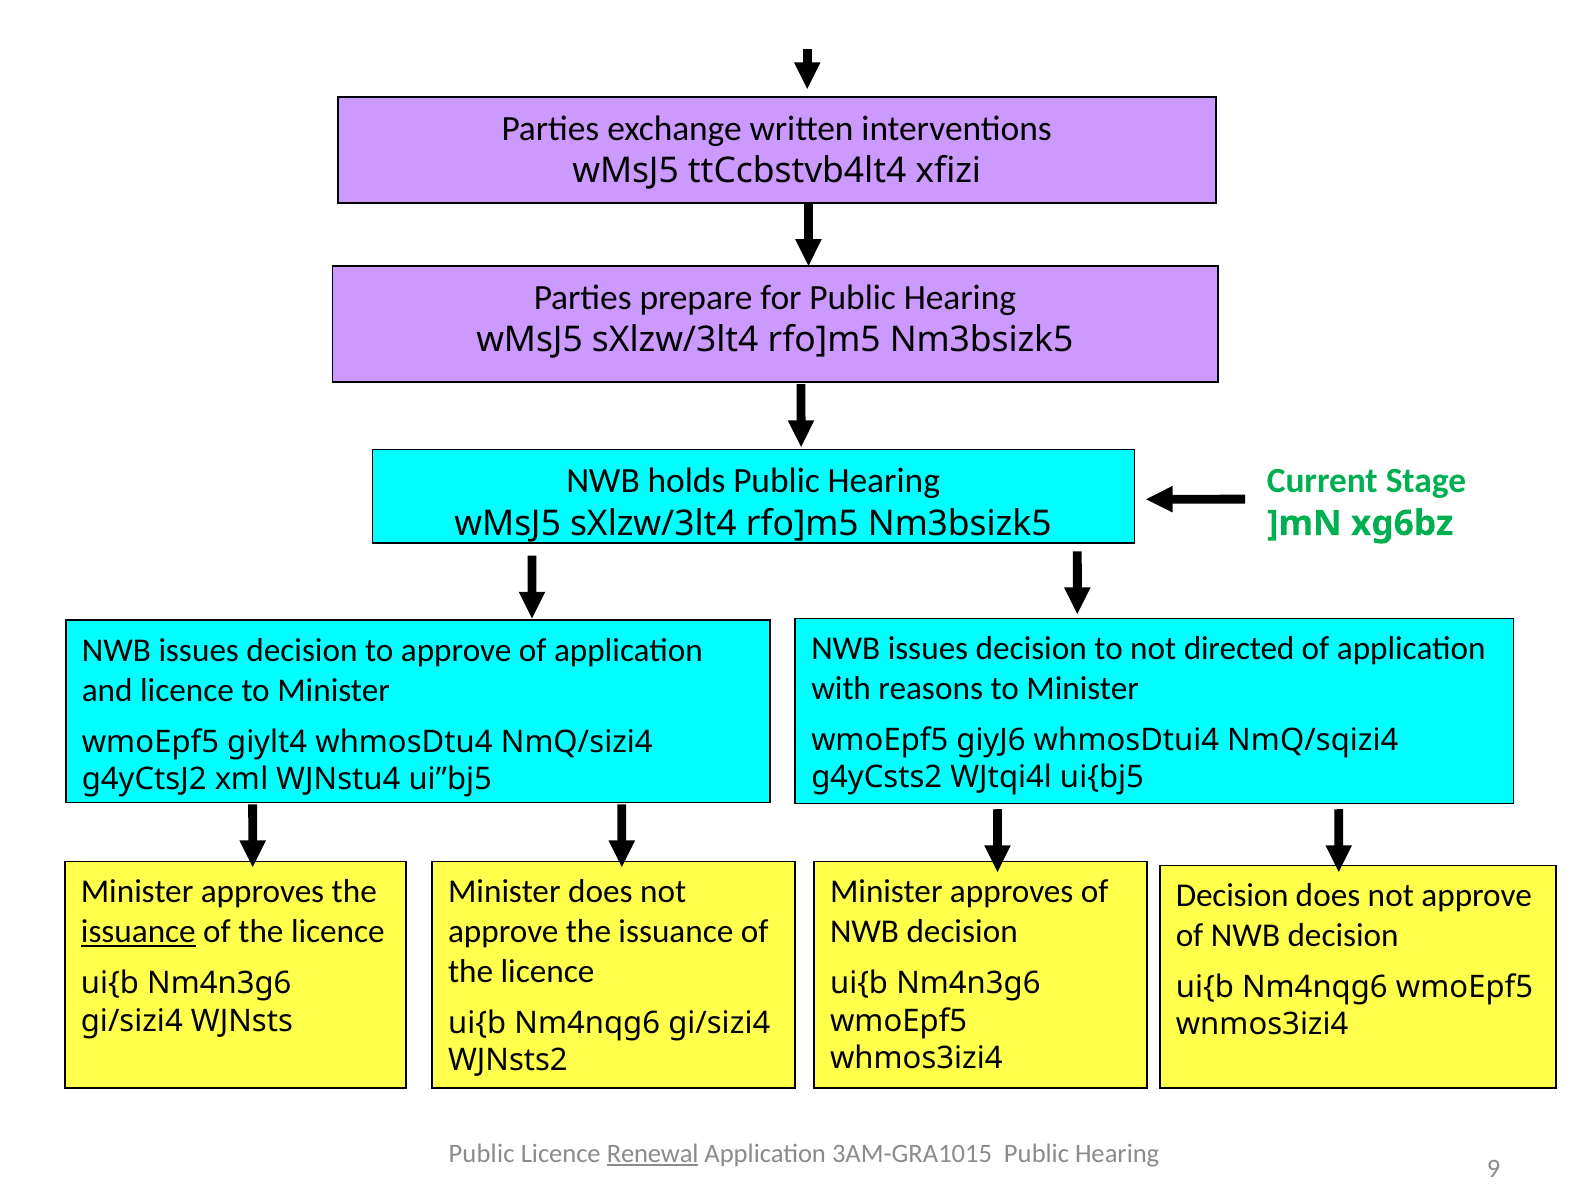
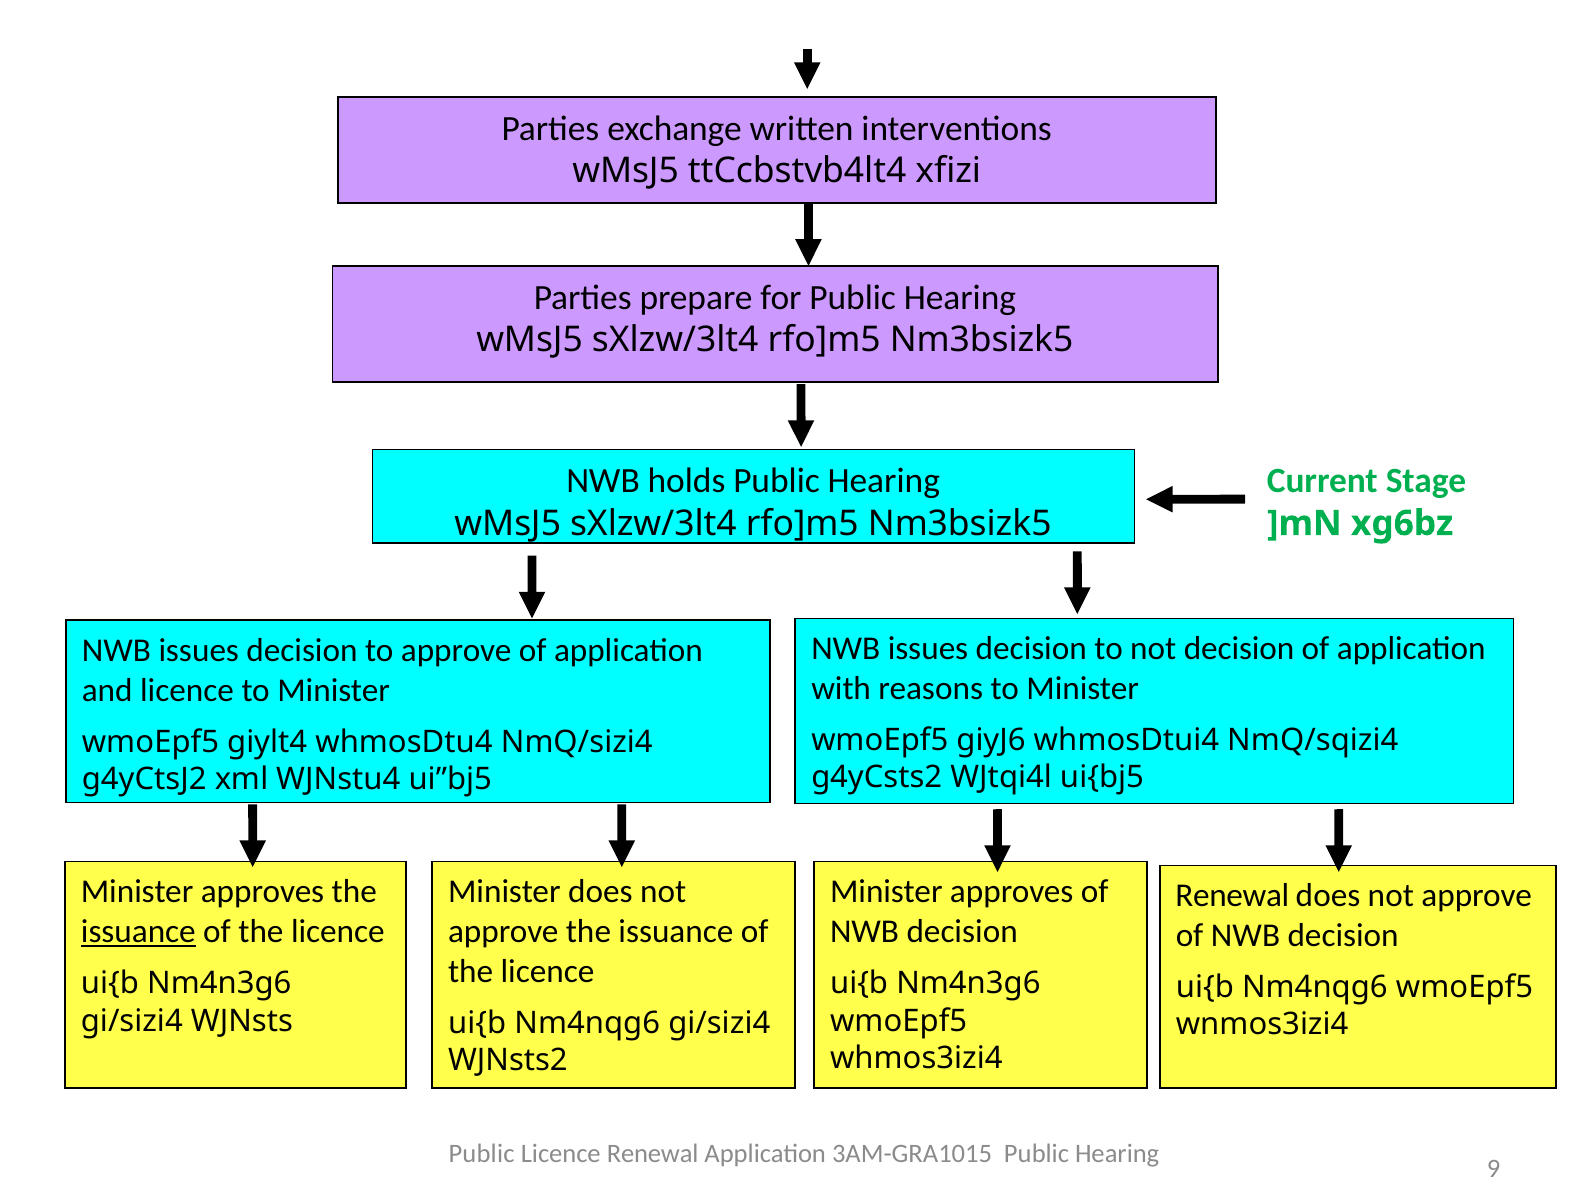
not directed: directed -> decision (1239, 649)
Decision: Decision -> Renewal (1232, 896)
Renewal underline: present -> none (653, 1154)
